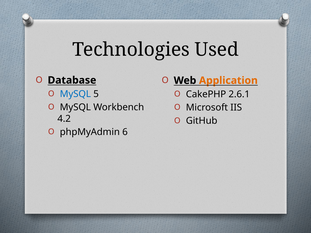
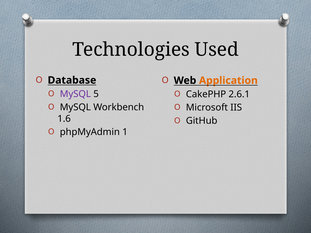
MySQL colour: blue -> purple (75, 94)
4.2: 4.2 -> 1.6 (64, 119)
6: 6 -> 1 (125, 132)
